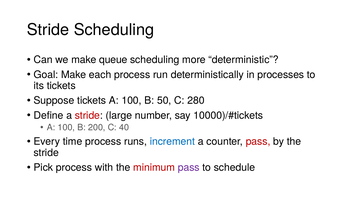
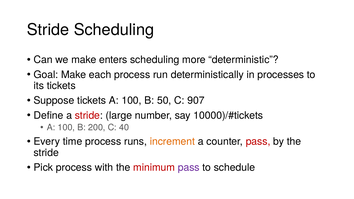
queue: queue -> enters (113, 60)
280: 280 -> 907 (196, 101)
increment colour: blue -> orange (172, 142)
